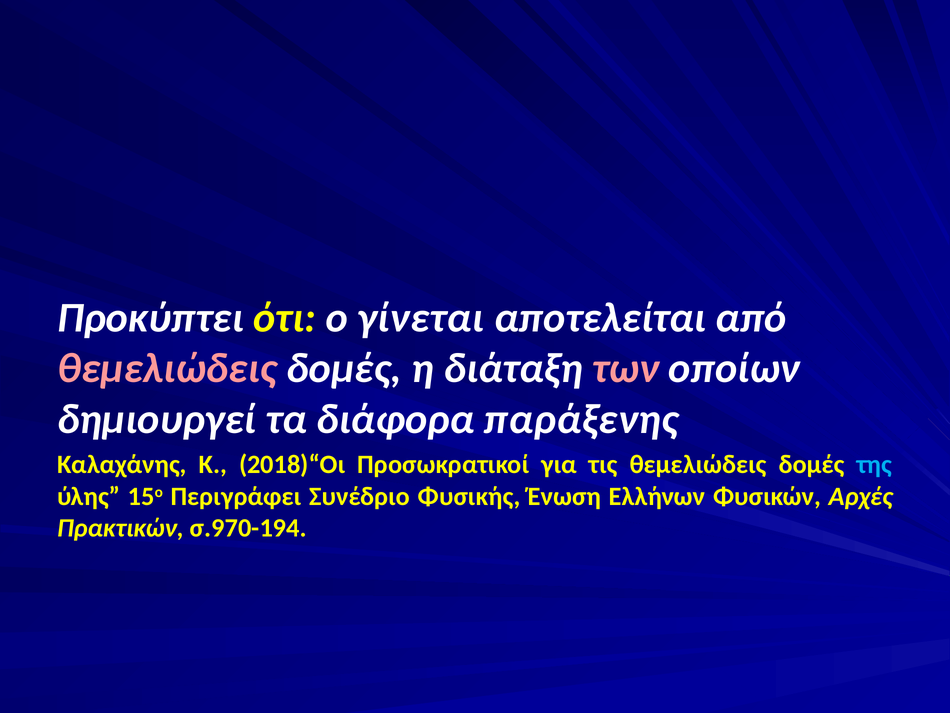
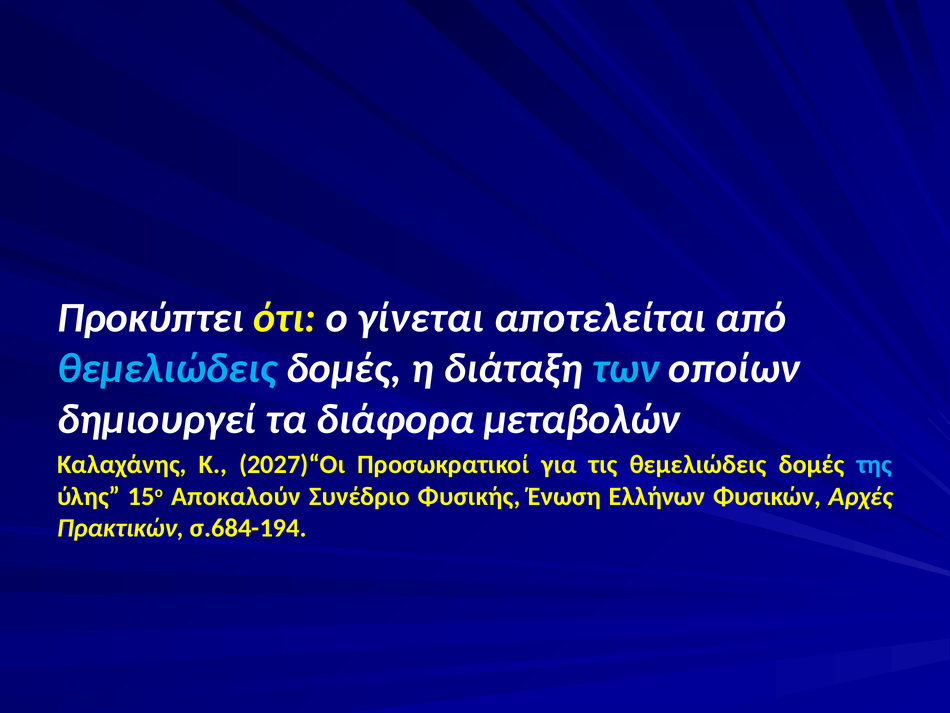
θεμελιώδεις colour: pink -> light blue (167, 368)
των colour: pink -> light blue (626, 368)
παράξενης: παράξενης -> μεταβολών (582, 419)
2018)“Οι: 2018)“Οι -> 2027)“Οι (292, 464)
Περιγράφει: Περιγράφει -> Αποκαλούν (236, 496)
σ.970-194: σ.970-194 -> σ.684-194 (248, 528)
